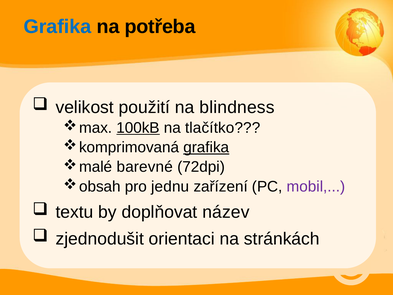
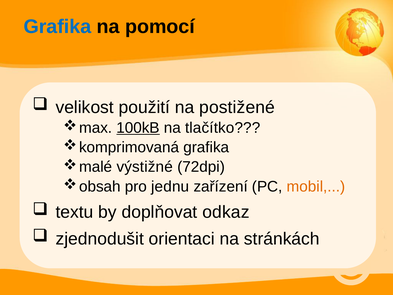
potřeba: potřeba -> pomocí (160, 27)
blindness: blindness -> postižené (237, 107)
grafika underline: present -> none (206, 147)
barevné: barevné -> výstižné (145, 167)
mobil colour: purple -> orange (316, 186)
název: název -> odkaz (226, 212)
